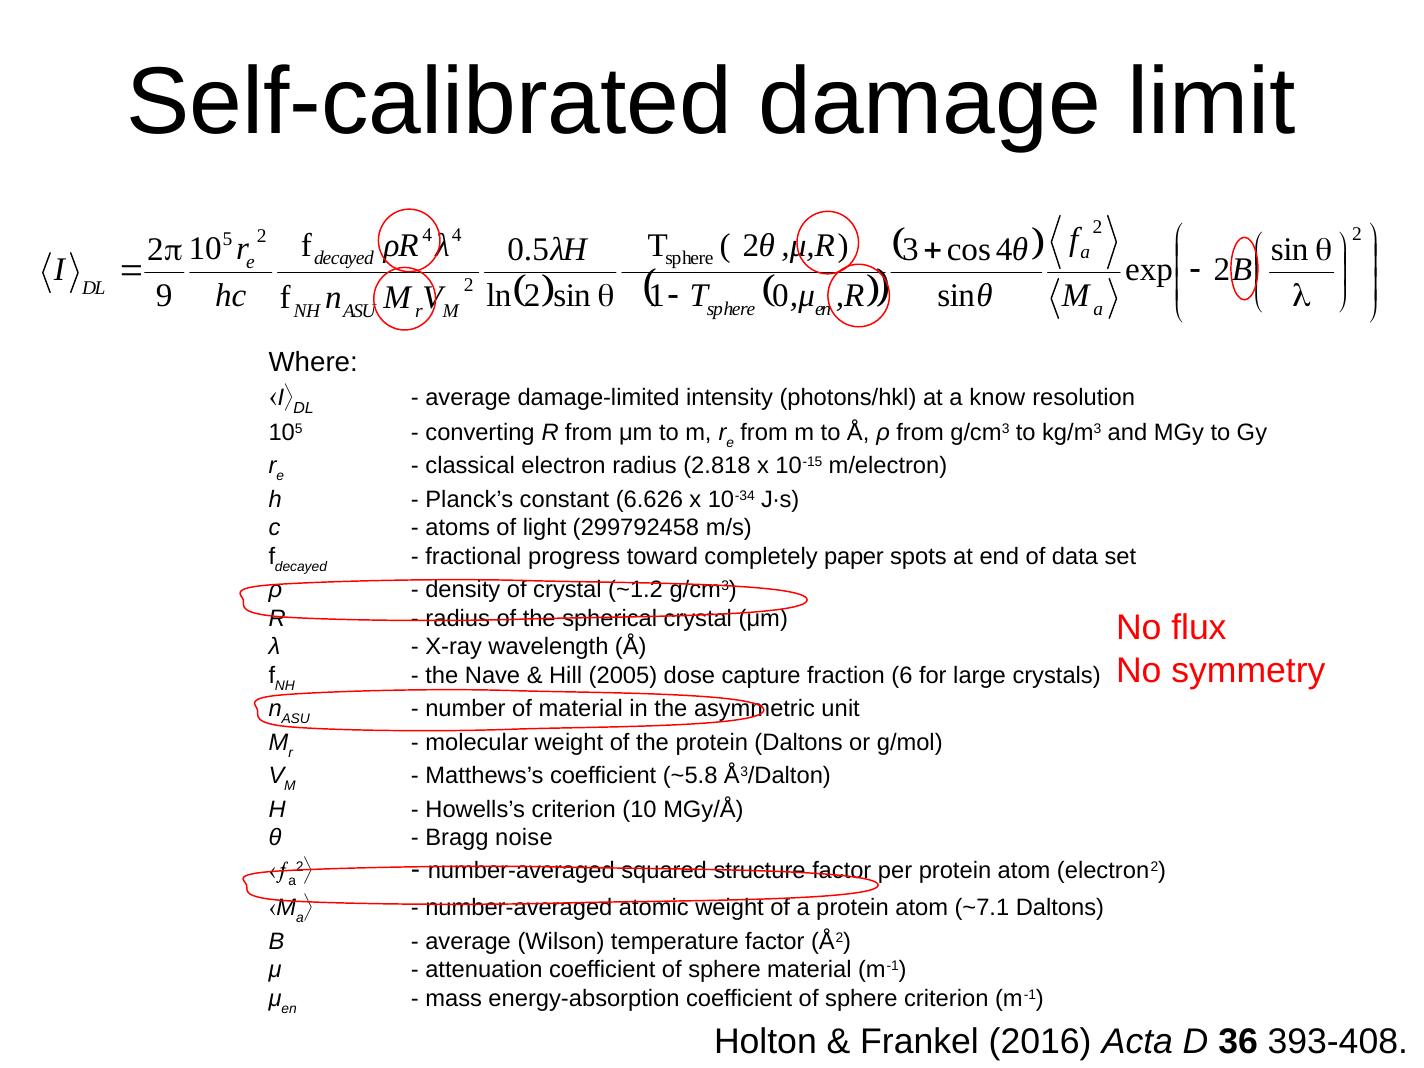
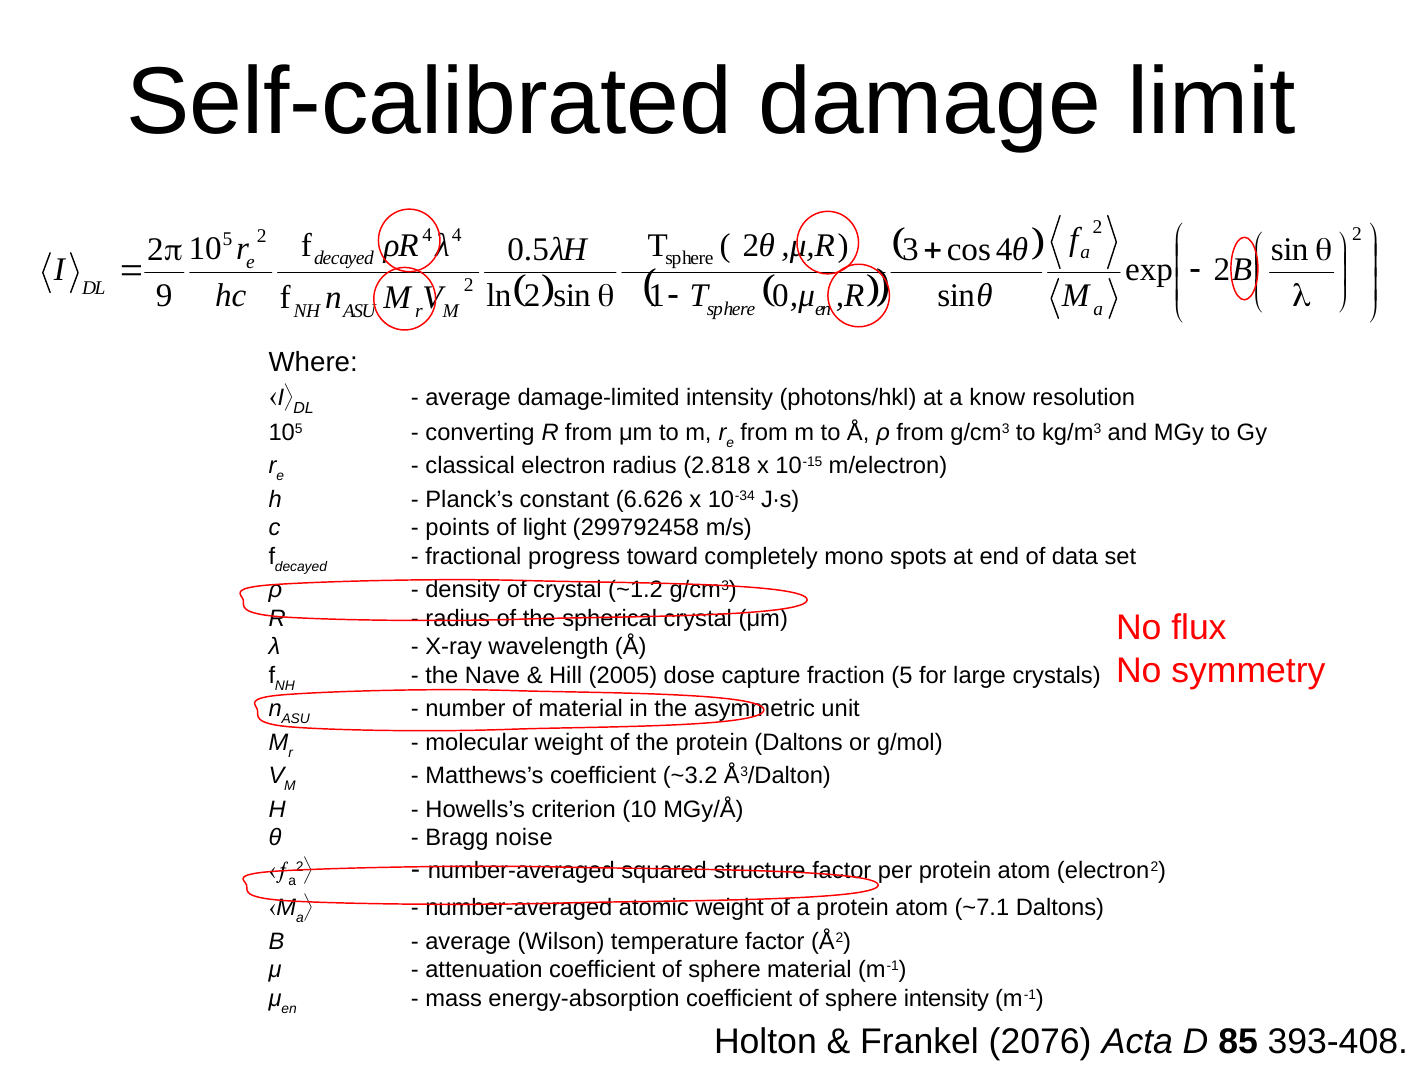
atoms: atoms -> points (458, 528)
paper: paper -> mono (854, 557)
fraction 6: 6 -> 5 (902, 675)
~5.8: ~5.8 -> ~3.2 (690, 776)
sphere criterion: criterion -> intensity (946, 999)
2016: 2016 -> 2076 (1040, 1042)
36: 36 -> 85 (1238, 1042)
